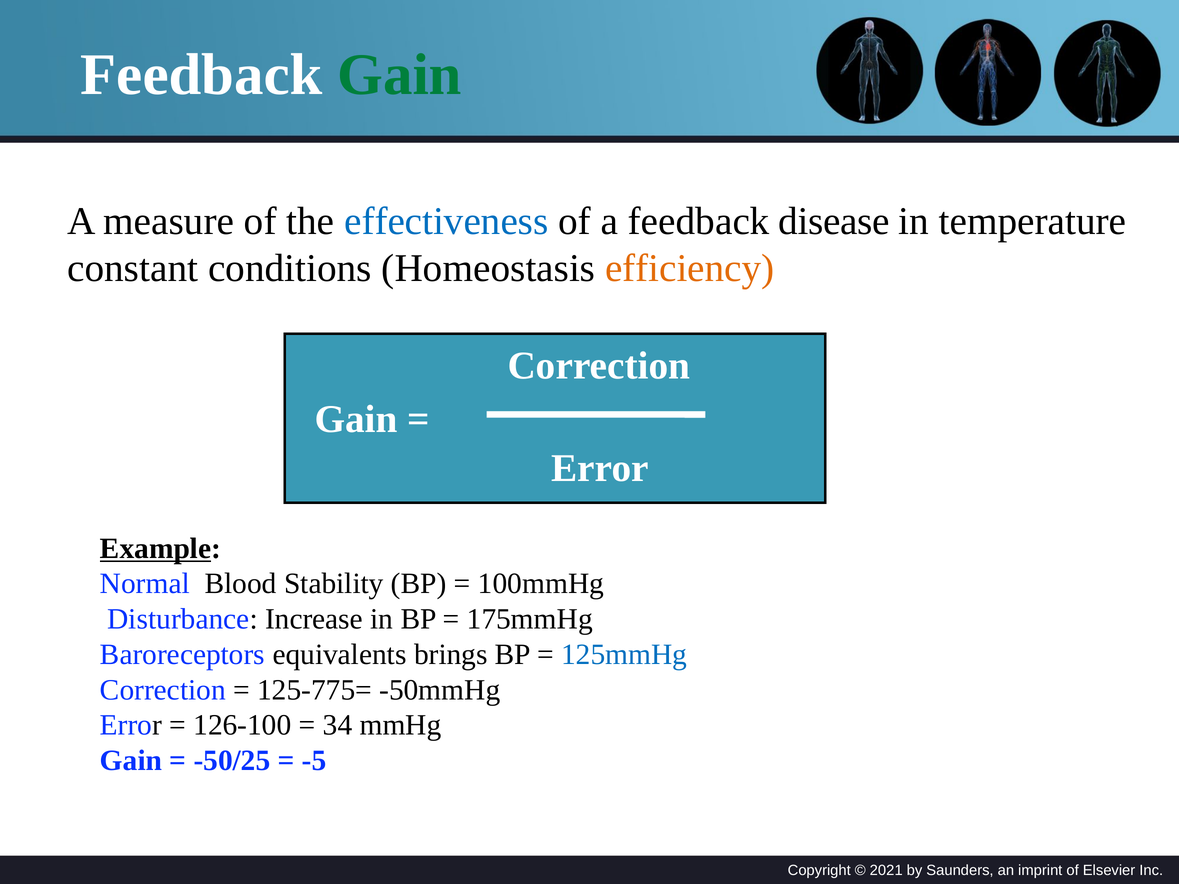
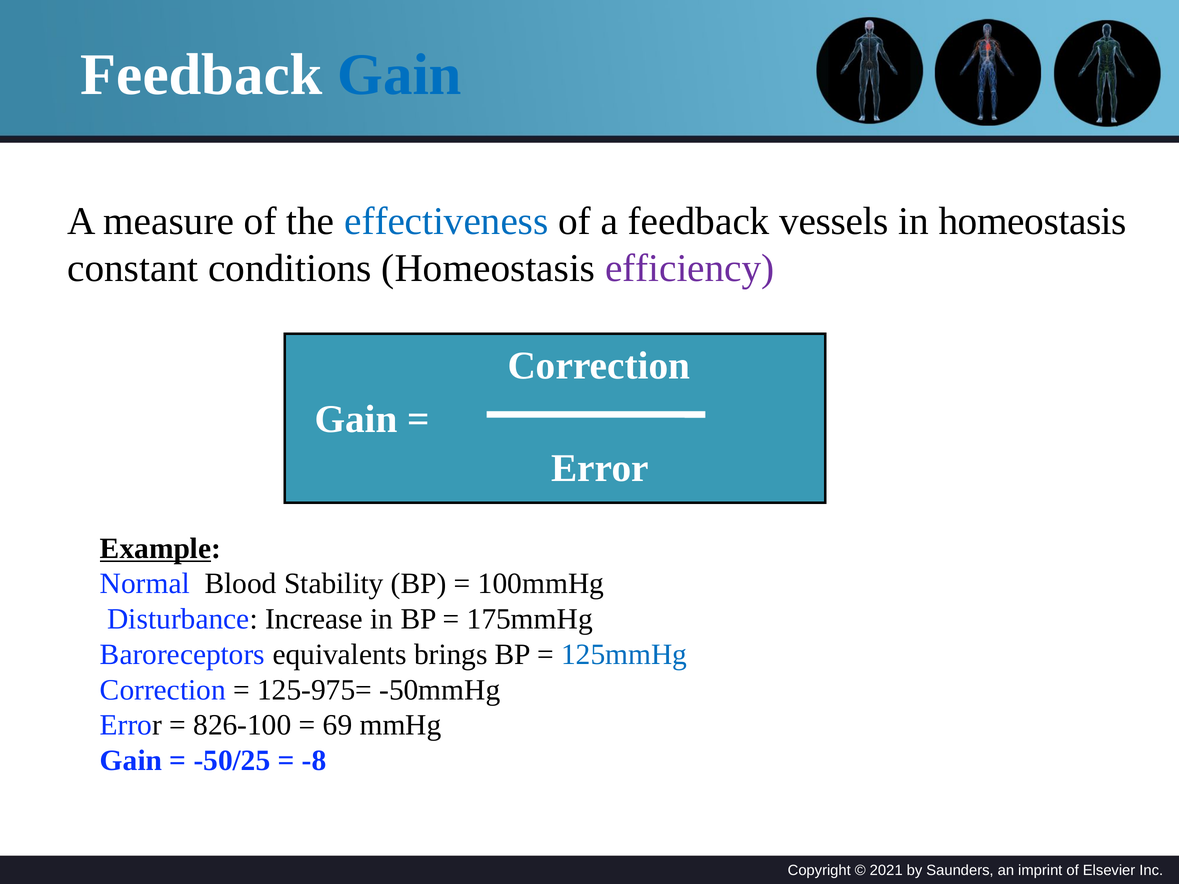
Gain colour: green -> blue (399, 75)
disease: disease -> vessels (834, 221)
in temperature: temperature -> homeostasis (1033, 221)
efficiency colour: orange -> purple (690, 268)
125-775=: 125-775= -> 125-975= (315, 690)
126-100: 126-100 -> 826-100 (242, 725)
34: 34 -> 69 (338, 725)
-5: -5 -> -8 (314, 761)
